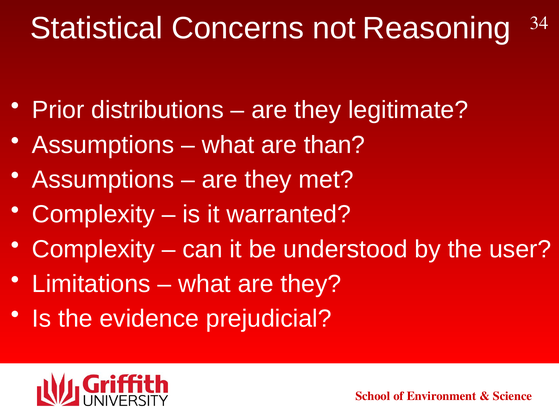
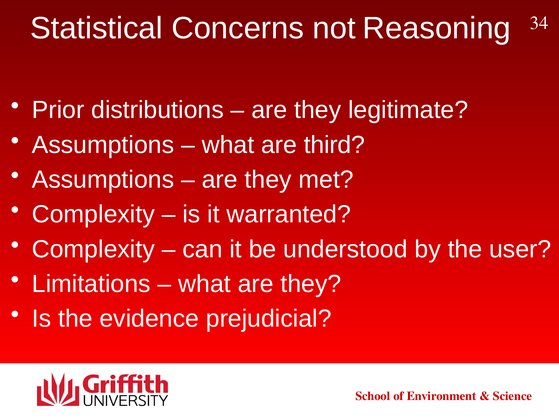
than: than -> third (334, 145)
